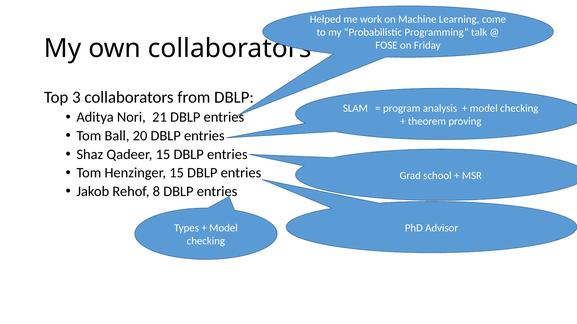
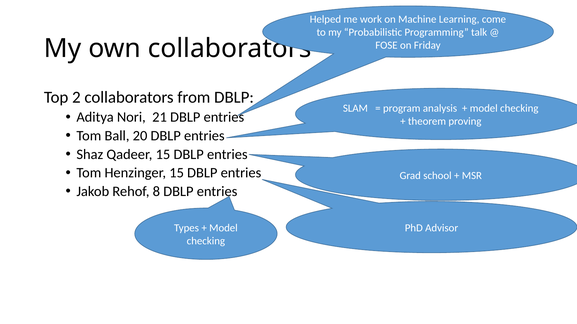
3: 3 -> 2 (76, 98)
